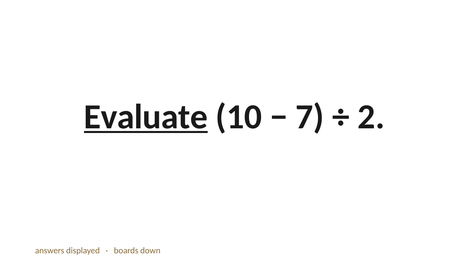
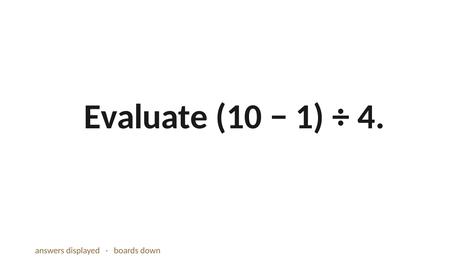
Evaluate underline: present -> none (146, 117)
7: 7 -> 1 (310, 117)
2: 2 -> 4 (371, 117)
